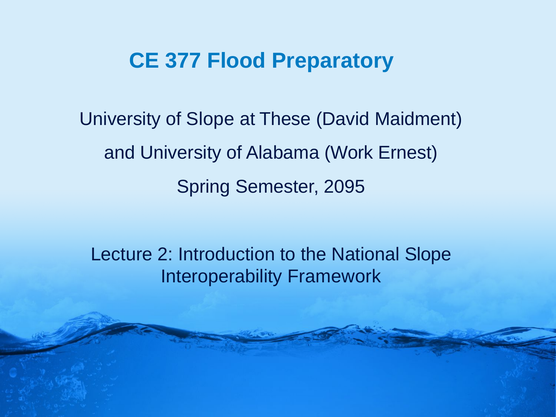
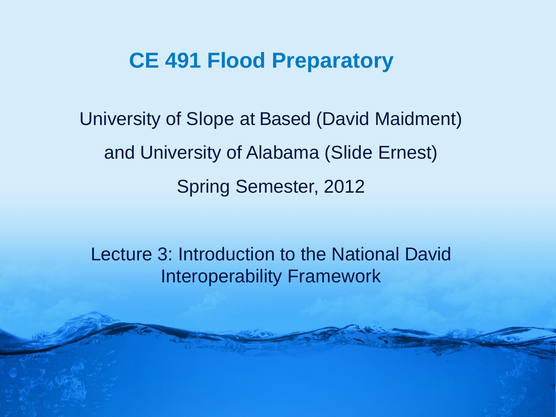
377: 377 -> 491 (183, 61)
These: These -> Based (285, 119)
Work: Work -> Slide (349, 153)
2095: 2095 -> 2012 (345, 187)
2: 2 -> 3 (165, 254)
National Slope: Slope -> David (428, 254)
